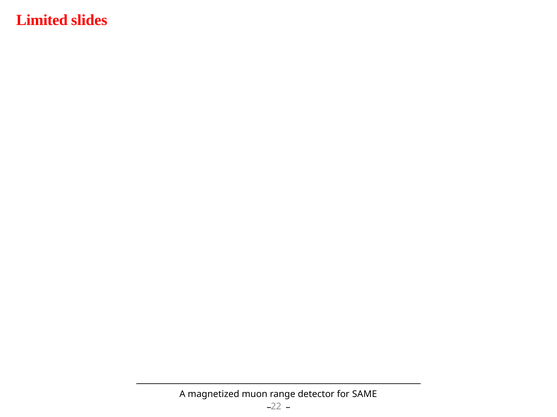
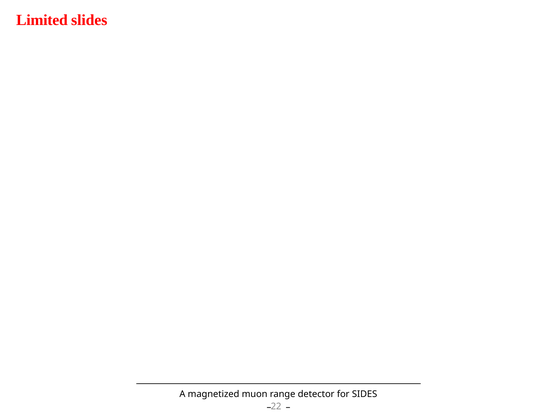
SAME: SAME -> SIDES (365, 395)
